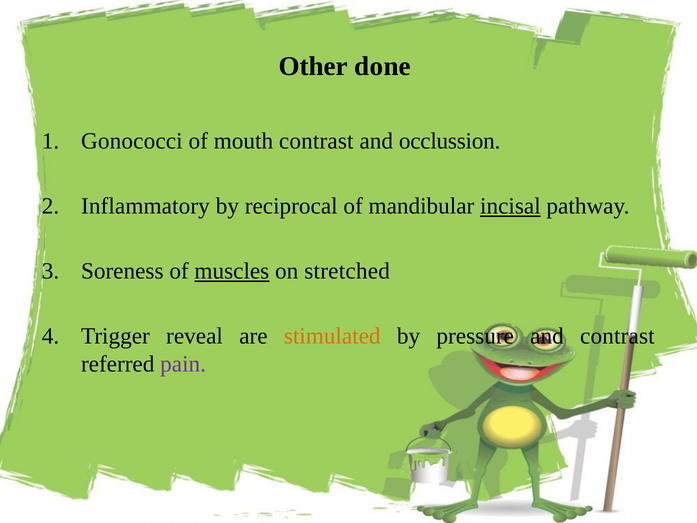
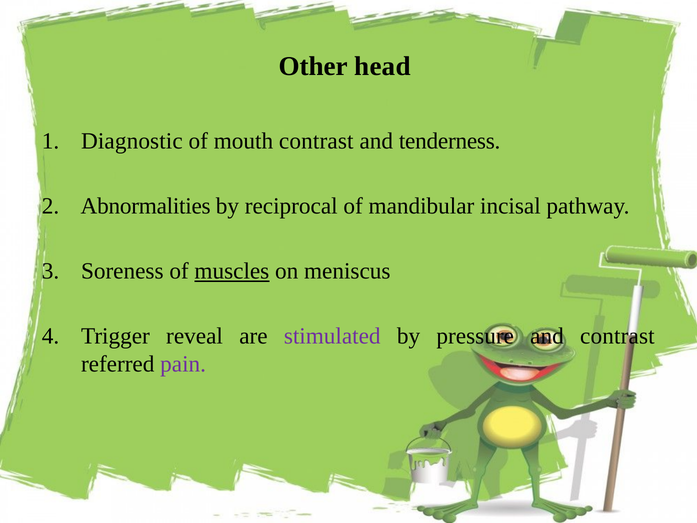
done: done -> head (383, 66)
Gonococci: Gonococci -> Diagnostic (132, 141)
occlussion: occlussion -> tenderness (450, 141)
Inflammatory: Inflammatory -> Abnormalities (146, 206)
incisal underline: present -> none (510, 206)
stretched: stretched -> meniscus (347, 271)
stimulated colour: orange -> purple (332, 336)
